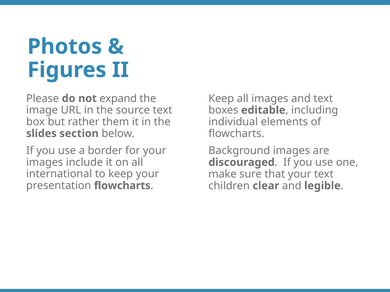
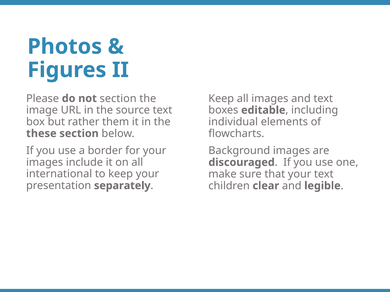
not expand: expand -> section (118, 99)
slides: slides -> these (41, 134)
presentation flowcharts: flowcharts -> separately (122, 186)
